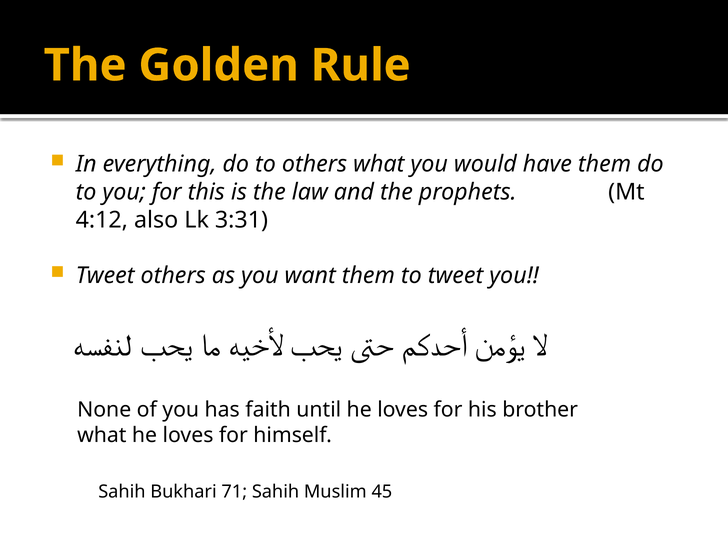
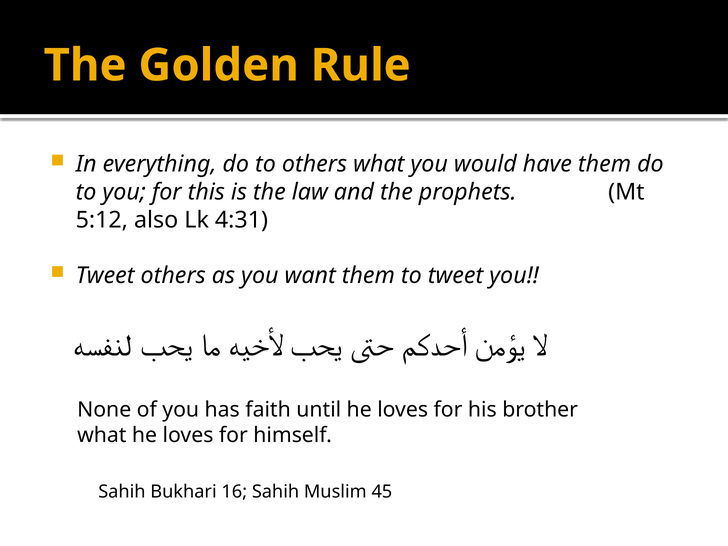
4:12: 4:12 -> 5:12 (102, 220)
3:31: 3:31 -> 4:31 (241, 220)
71: 71 -> 16 (234, 491)
